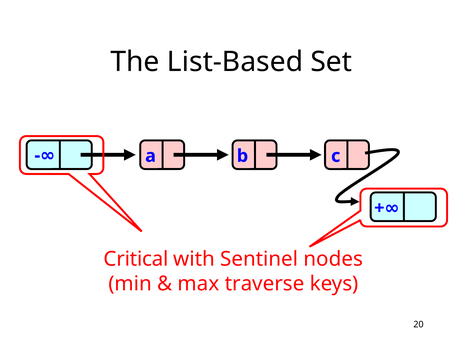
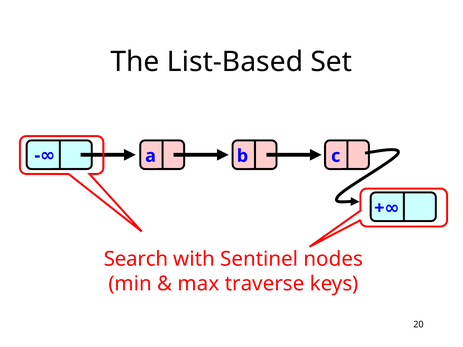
Critical: Critical -> Search (136, 259)
